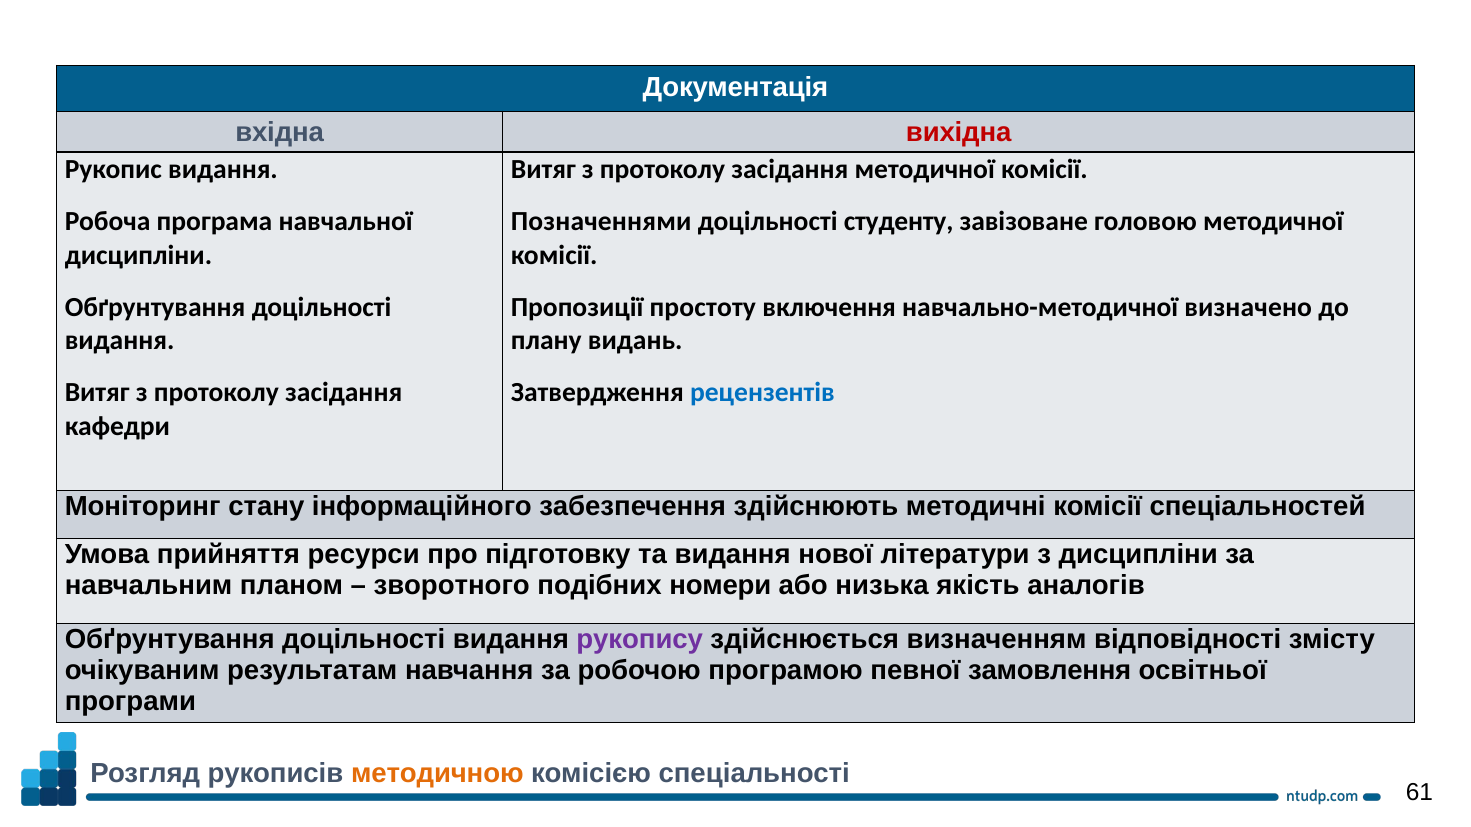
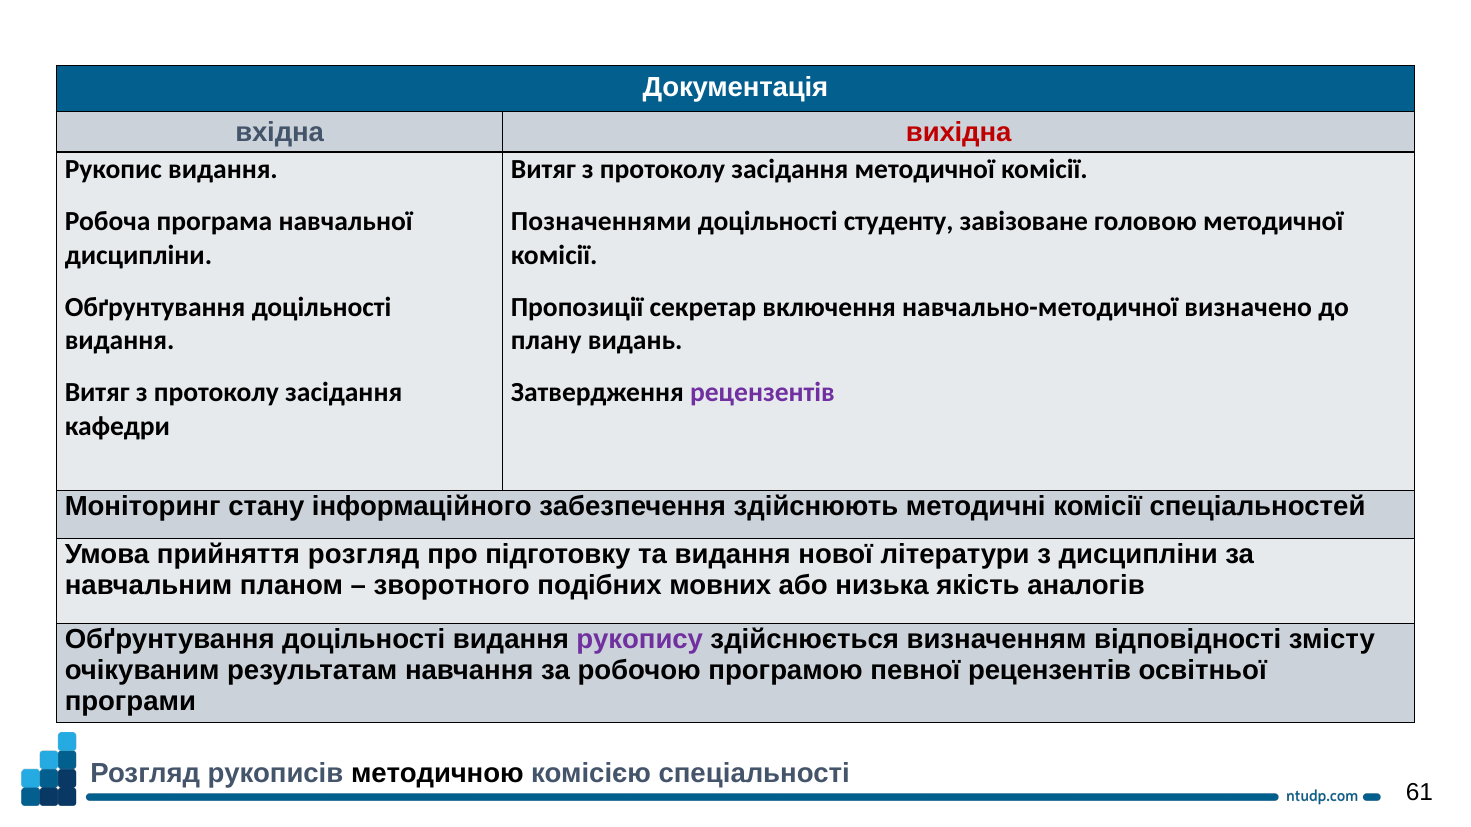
простоту: простоту -> секретар (703, 307)
рецензентів colour: blue -> purple (762, 393)
прийняття ресурси: ресурси -> розгляд (364, 554)
номери: номери -> мовних (720, 585)
певної замовлення: замовлення -> рецензентів (1050, 670)
методичною colour: orange -> black (437, 774)
